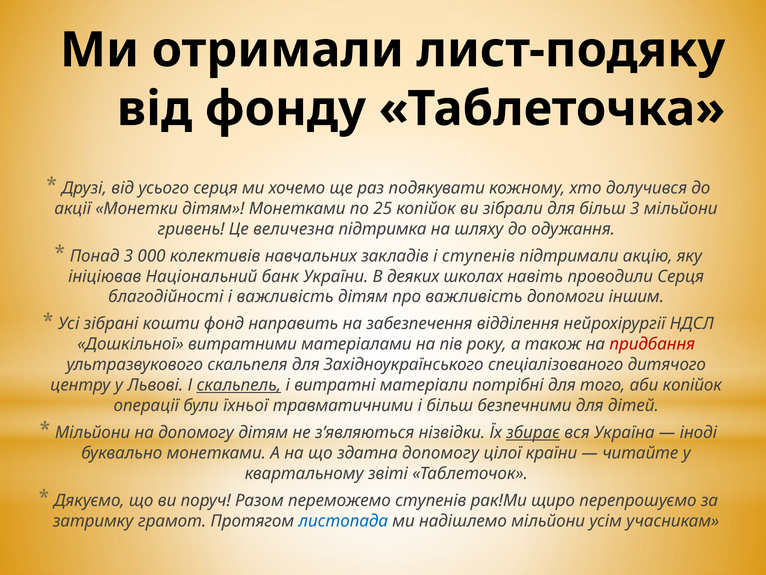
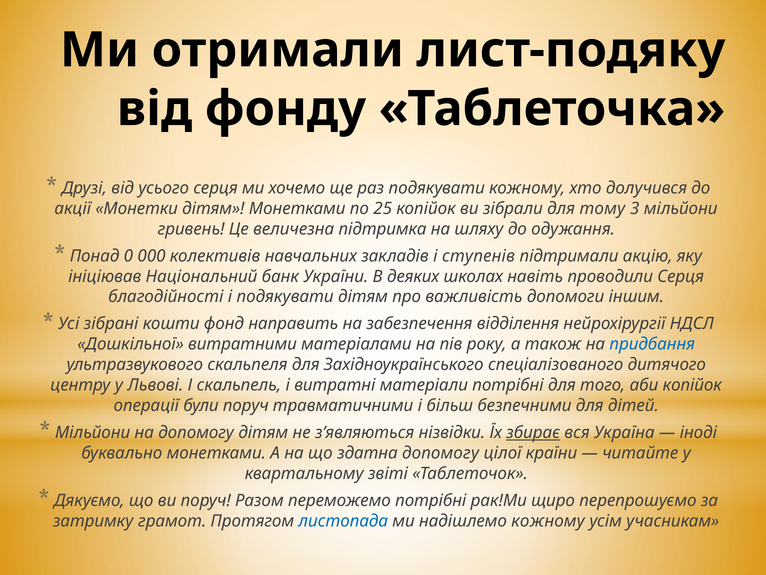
для більш: більш -> тому (602, 208)
Понад 3: 3 -> 0 (128, 256)
і важливість: важливість -> подякувати (285, 297)
придбання colour: red -> blue (652, 344)
скальпель underline: present -> none (239, 385)
були їхньої: їхньої -> поруч (246, 405)
переможемо ступенів: ступенів -> потрібні (431, 500)
надішлемо мільйони: мільйони -> кожному (548, 521)
